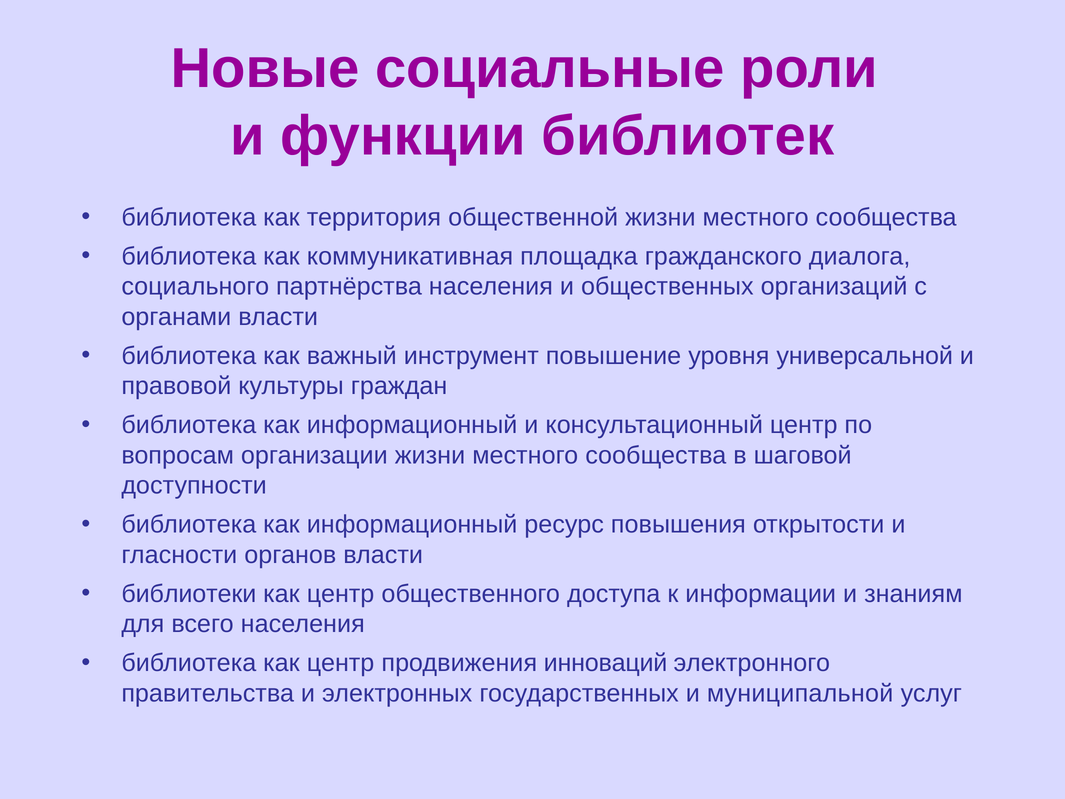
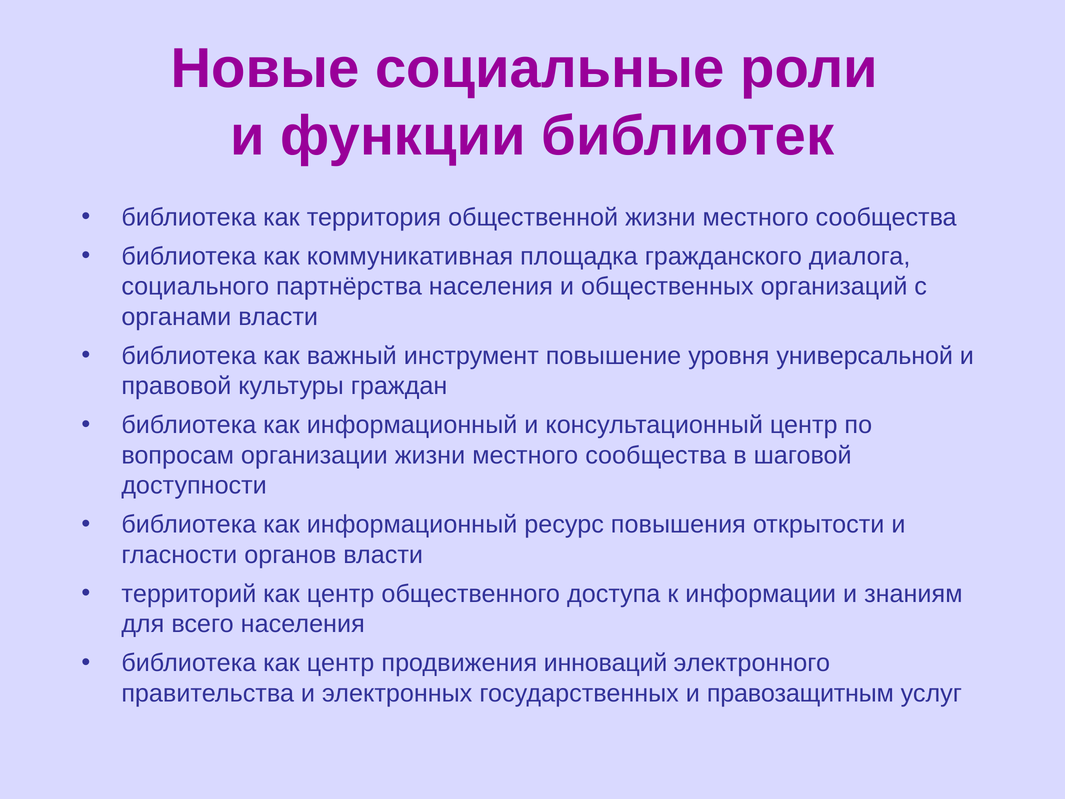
библиотеки: библиотеки -> территорий (189, 594)
муниципальной: муниципальной -> правозащитным (800, 693)
